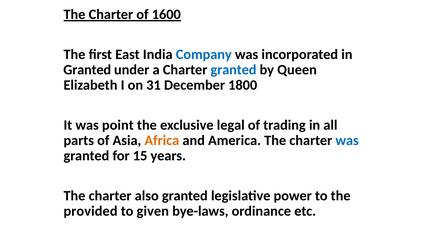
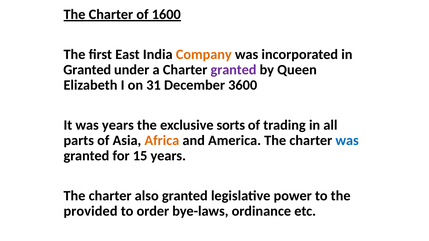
Company colour: blue -> orange (204, 54)
granted colour: blue -> purple (234, 70)
1800: 1800 -> 3600 (243, 85)
was point: point -> years (118, 125)
legal: legal -> sorts (231, 125)
given: given -> order (153, 211)
